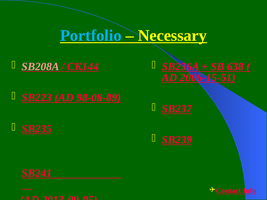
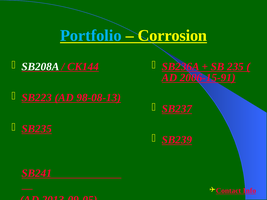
Necessary: Necessary -> Corrosion (172, 36)
SB208A colour: pink -> white (40, 67)
638: 638 -> 235 (235, 67)
2006-15-51: 2006-15-51 -> 2006-15-91 (208, 78)
98-08-89: 98-08-89 -> 98-08-13 (99, 98)
